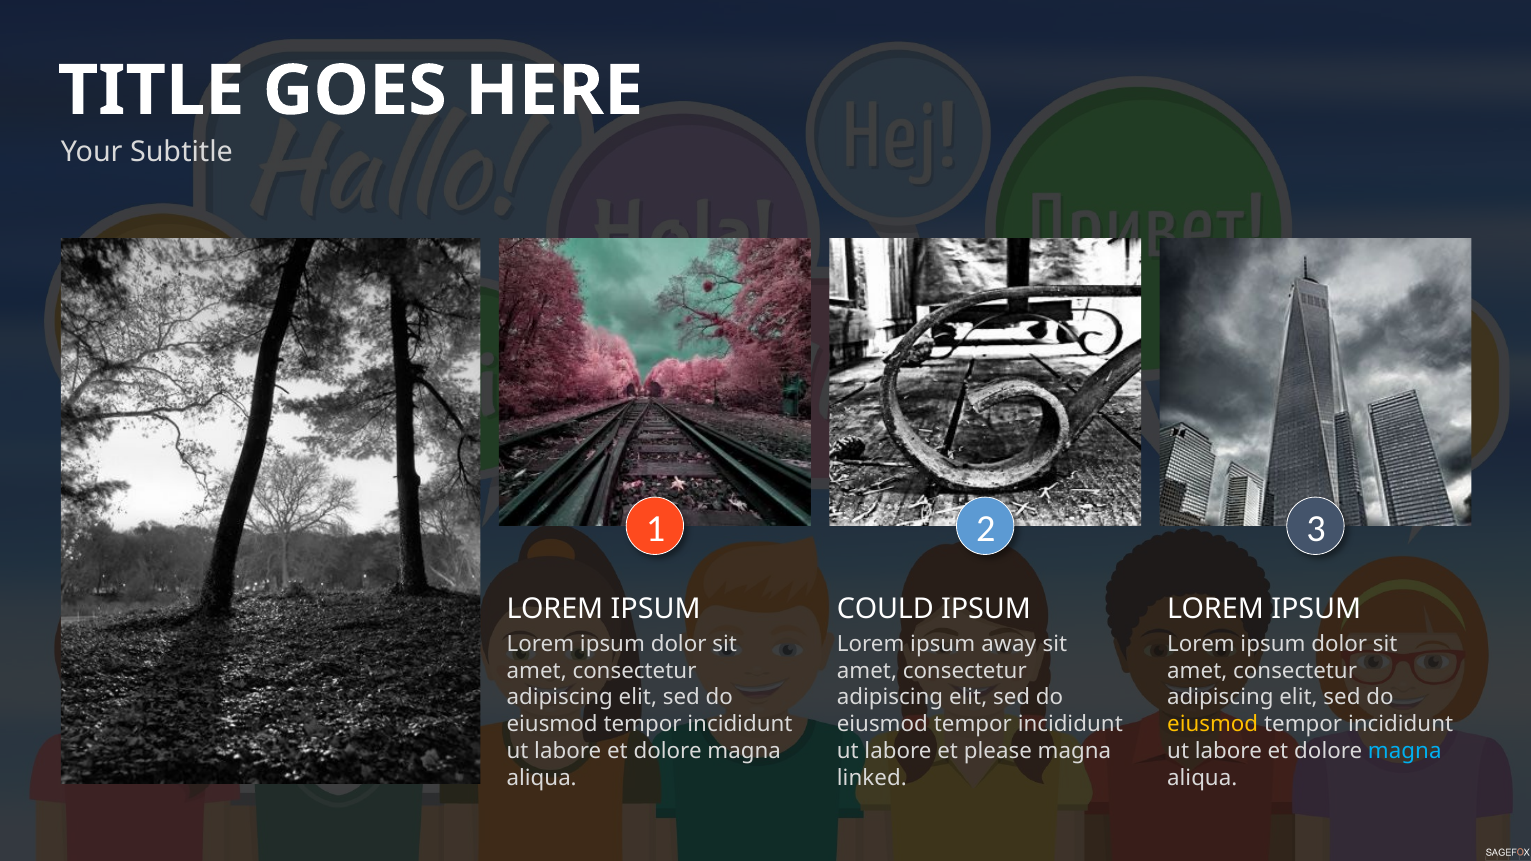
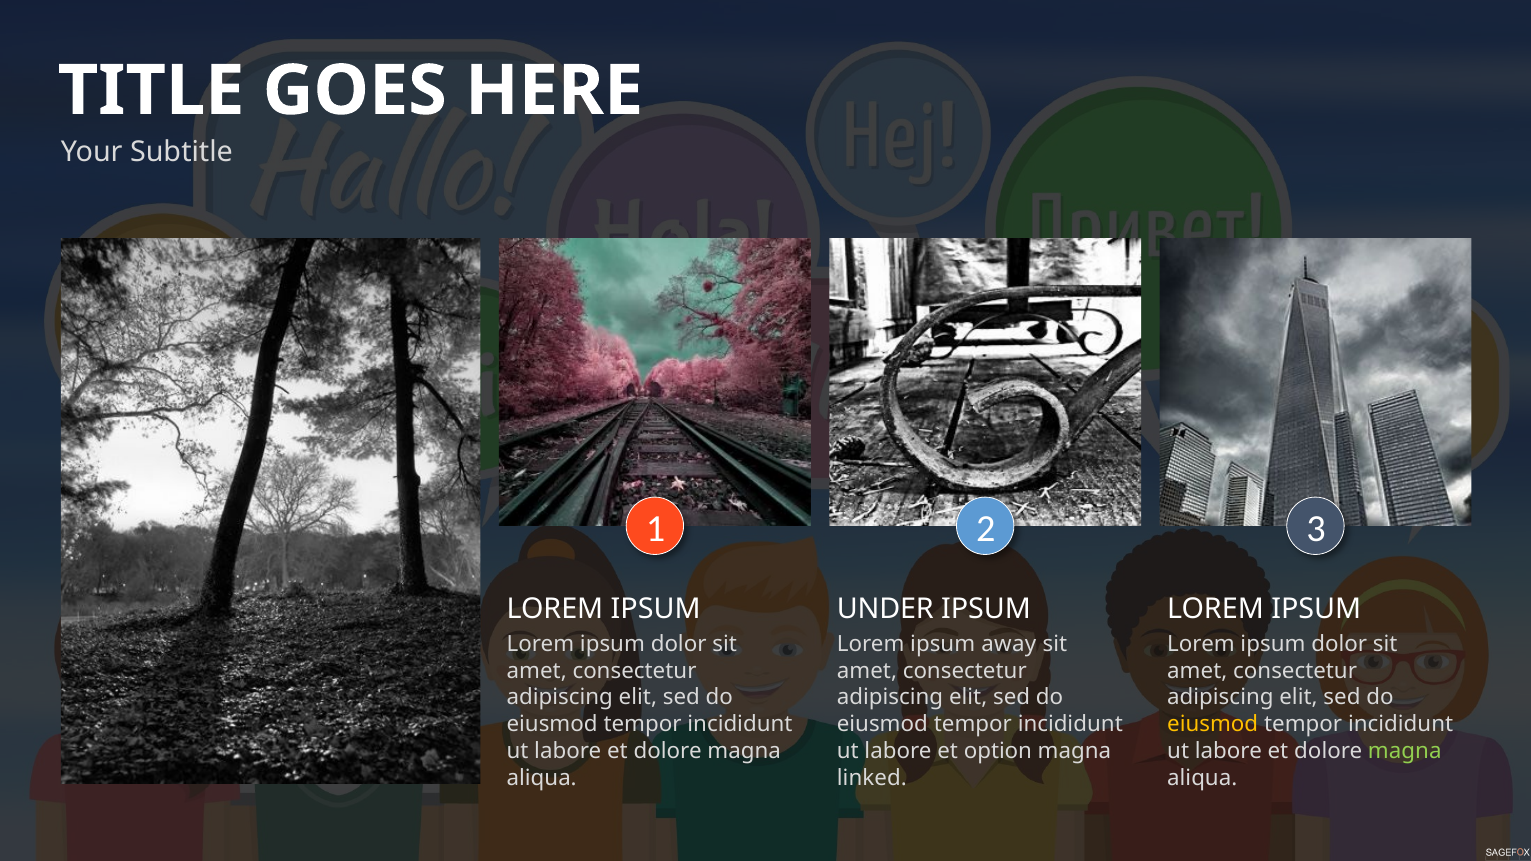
COULD: COULD -> UNDER (885, 609)
please: please -> option (998, 751)
magna colour: light blue -> light green (1405, 751)
